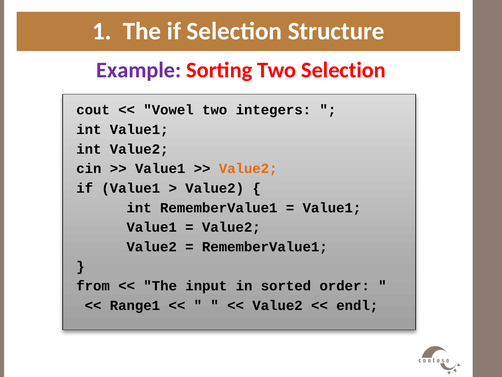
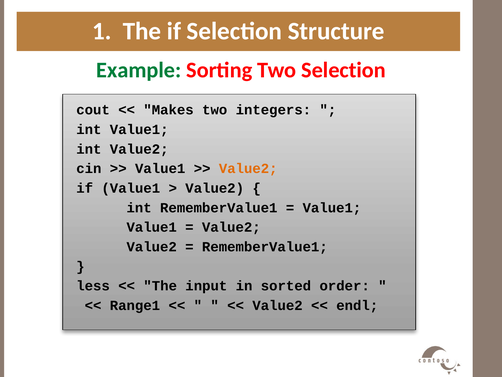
Example colour: purple -> green (139, 70)
Vowel: Vowel -> Makes (169, 110)
from: from -> less (93, 286)
